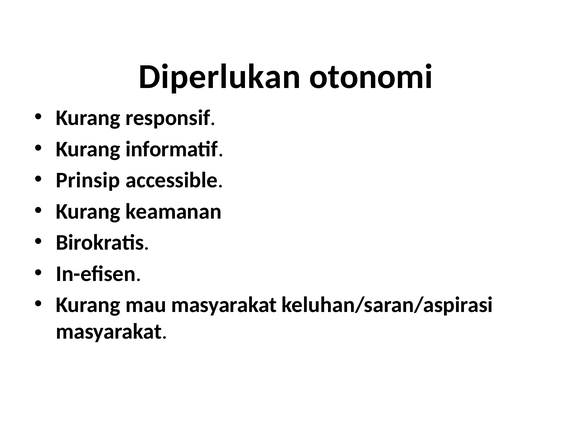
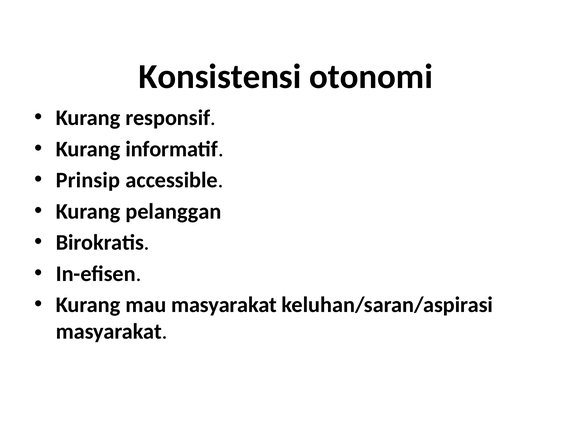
Diperlukan: Diperlukan -> Konsistensi (220, 77)
keamanan: keamanan -> pelanggan (173, 211)
